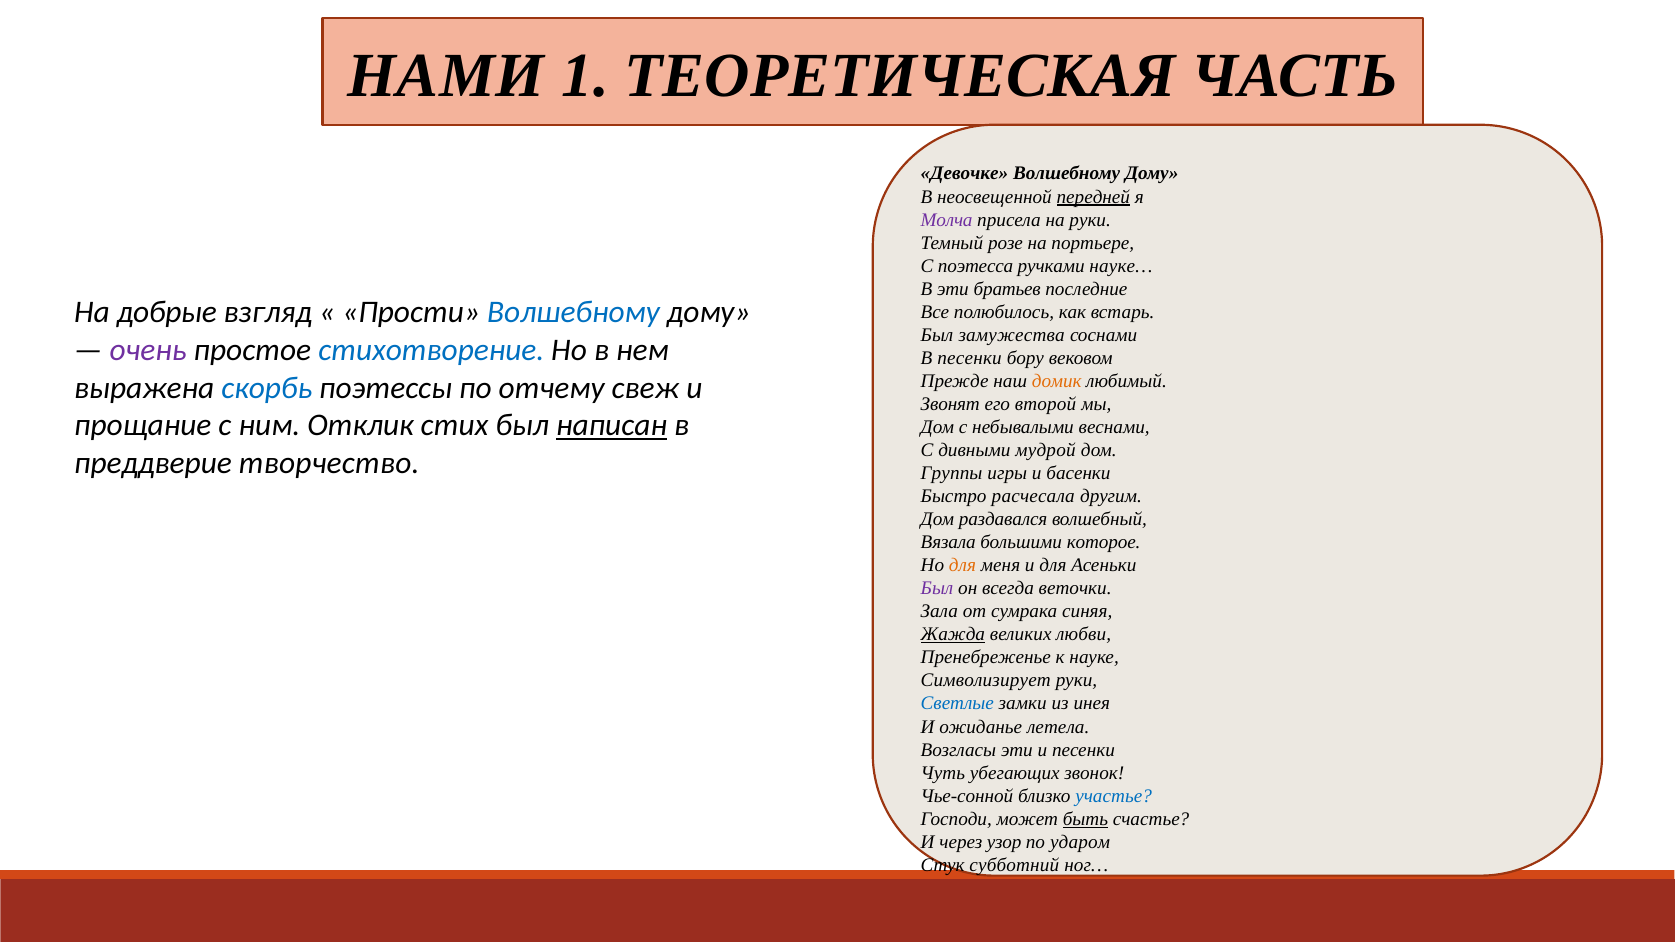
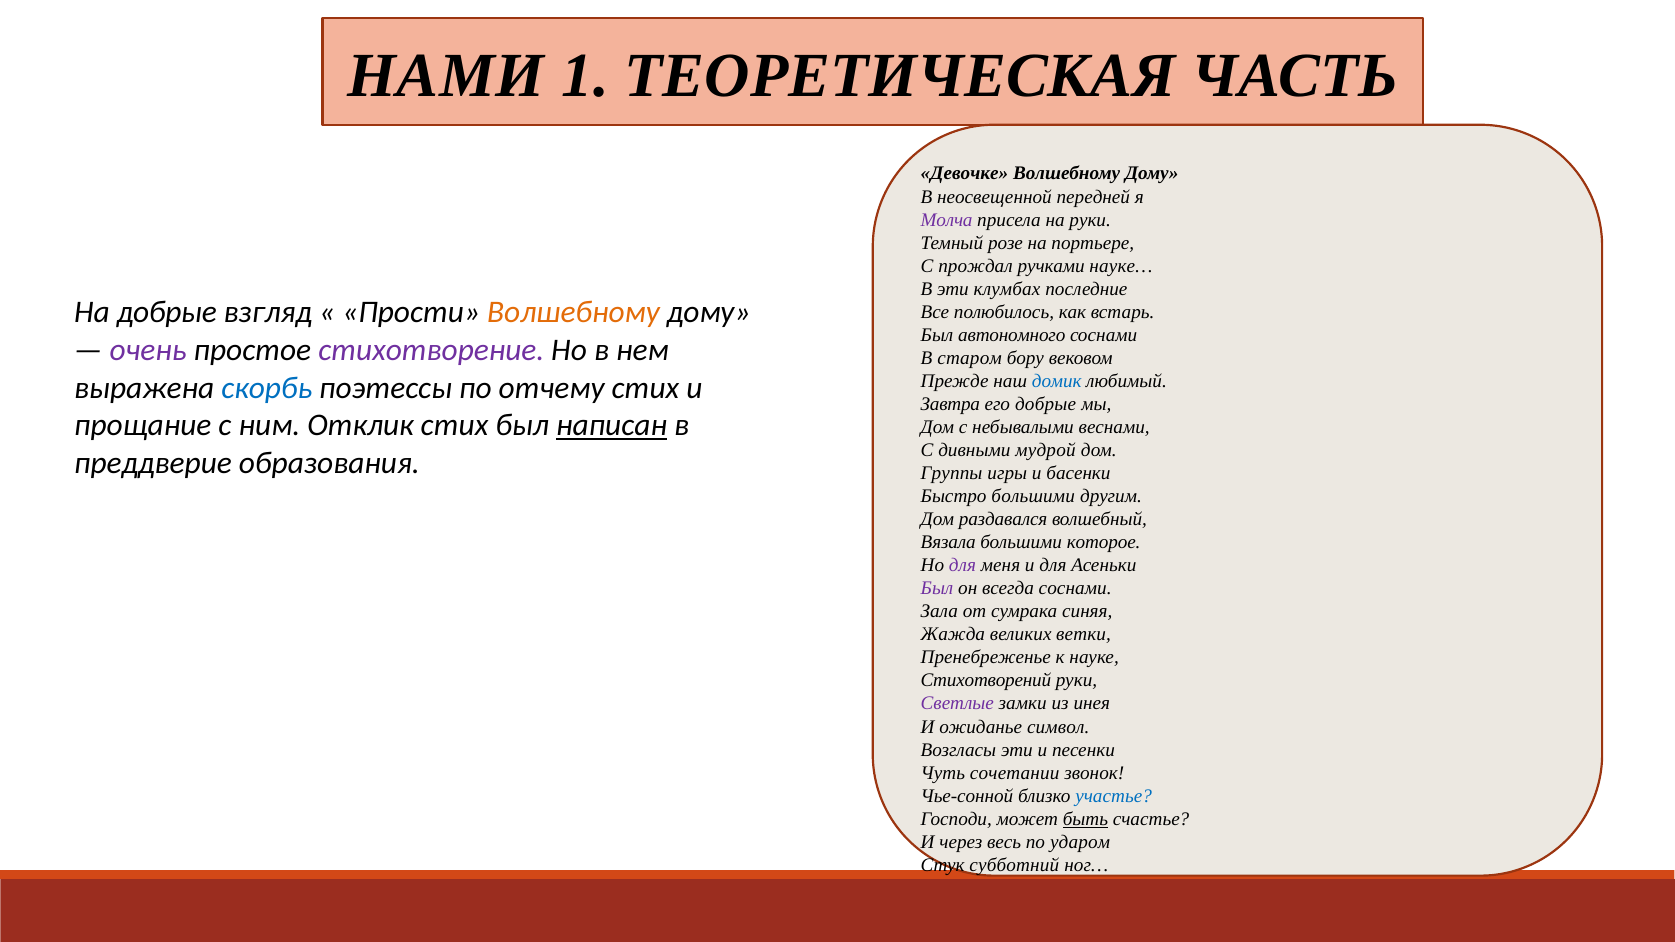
передней underline: present -> none (1093, 197)
поэтесса: поэтесса -> прождал (976, 266)
братьев: братьев -> клумбах (1007, 289)
Волшебному colour: blue -> orange (574, 312)
замужества: замужества -> автономного (1012, 335)
стихотворение colour: blue -> purple (431, 350)
В песенки: песенки -> старом (970, 358)
домик colour: orange -> blue (1057, 381)
отчему свеж: свеж -> стих (645, 388)
Звонят: Звонят -> Завтра (950, 404)
его второй: второй -> добрые (1046, 404)
творчество: творчество -> образования (329, 463)
Быстро расчесала: расчесала -> большими (1033, 496)
для colour: orange -> purple (962, 566)
всегда веточки: веточки -> соснами (1075, 589)
Жажда underline: present -> none (953, 635)
любви: любви -> ветки (1084, 635)
Символизирует: Символизирует -> Стихотворений (986, 681)
Светлые colour: blue -> purple (957, 704)
летела: летела -> символ (1058, 727)
убегающих: убегающих -> сочетании (1015, 773)
узор: узор -> весь (1004, 842)
